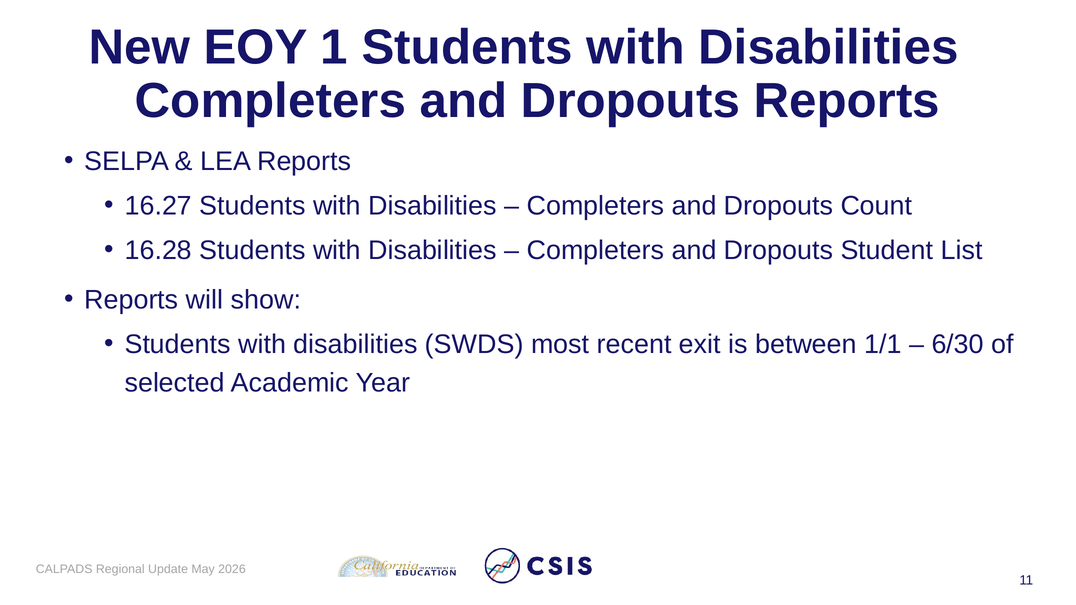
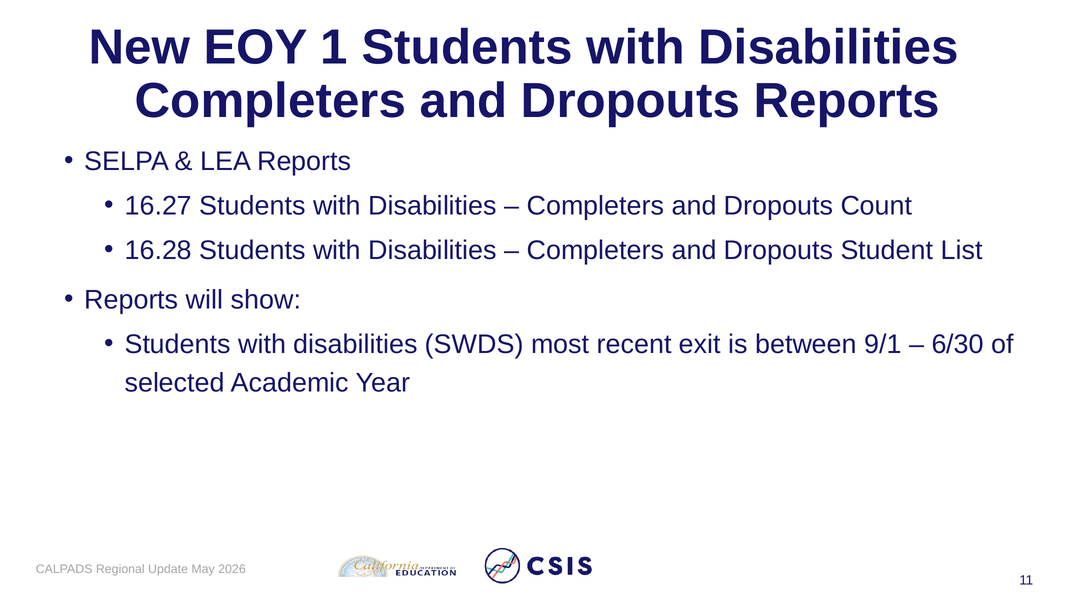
1/1: 1/1 -> 9/1 (883, 345)
